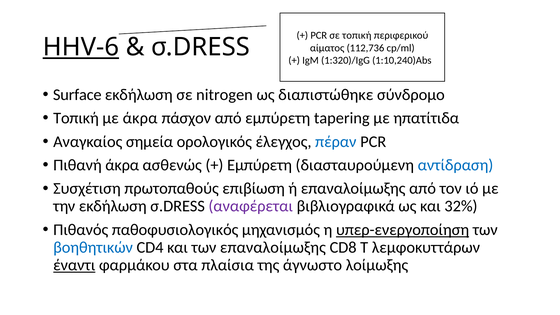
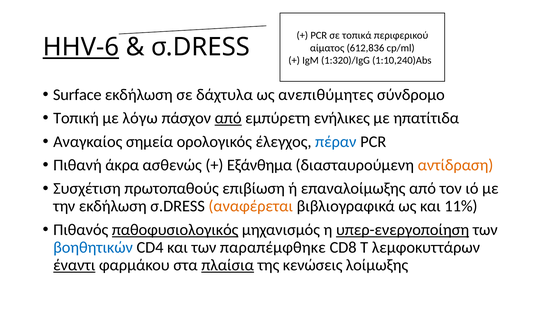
σε τοπική: τοπική -> τοπικά (357, 35)
112,736: 112,736 -> 612,836 (365, 48)
nitrogen: nitrogen -> δάχτυλα (225, 95)
διαπιστώθηκε: διαπιστώθηκε -> ανεπιθύμητες (326, 95)
με άκρα: άκρα -> λόγω (140, 118)
από underline: none -> present (228, 118)
tapering: tapering -> ενήλικες (342, 118)
Εμπύρετη: Εμπύρετη -> Εξάνθημα (260, 165)
αντίδραση colour: blue -> orange (456, 165)
αναφέρεται colour: purple -> orange (251, 206)
32%: 32% -> 11% (461, 206)
παθοφυσιολογικός underline: none -> present (175, 230)
των επαναλοίμωξης: επαναλοίμωξης -> παραπέμφθηκε (273, 247)
πλαίσια underline: none -> present (228, 265)
άγνωστο: άγνωστο -> κενώσεις (313, 265)
